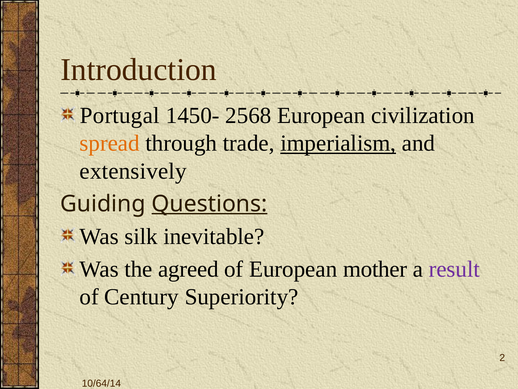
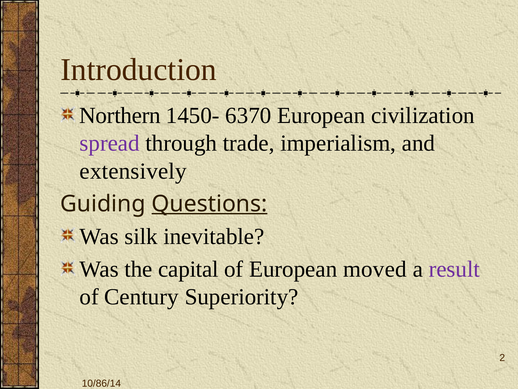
Portugal: Portugal -> Northern (120, 116)
2568: 2568 -> 6370 (248, 116)
spread colour: orange -> purple (110, 143)
imperialism underline: present -> none (338, 143)
agreed: agreed -> capital (188, 269)
mother: mother -> moved (375, 269)
10/64/14: 10/64/14 -> 10/86/14 (101, 383)
